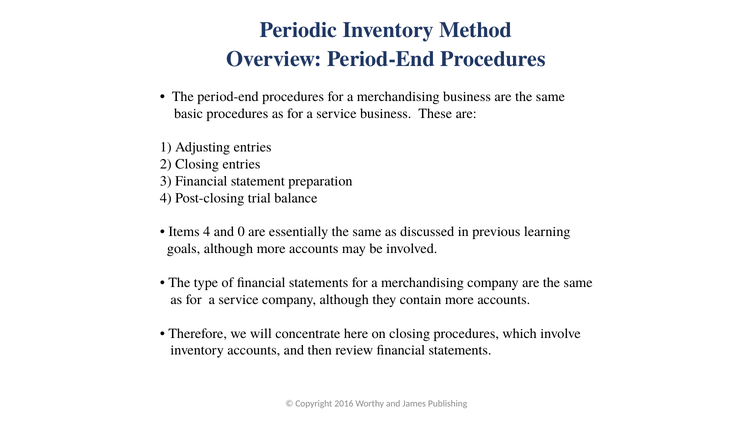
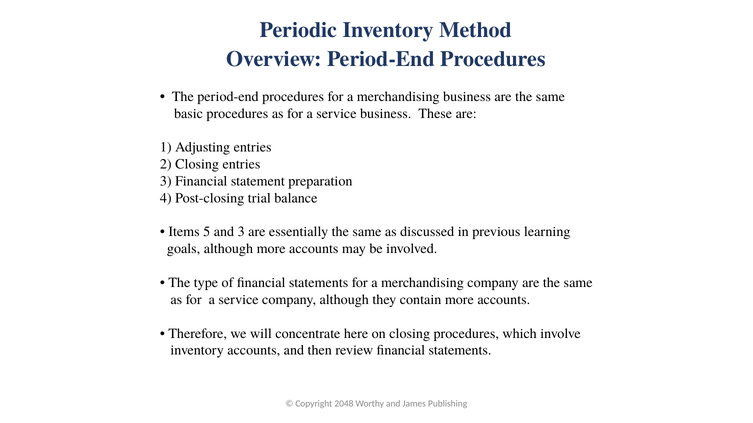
Items 4: 4 -> 5 (207, 232)
and 0: 0 -> 3 (241, 232)
2016: 2016 -> 2048 (344, 404)
